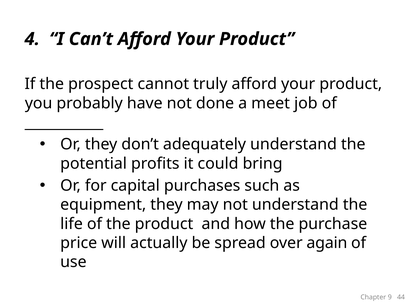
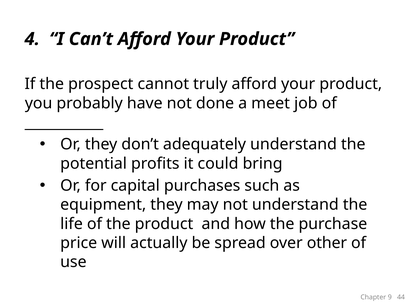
again: again -> other (327, 243)
